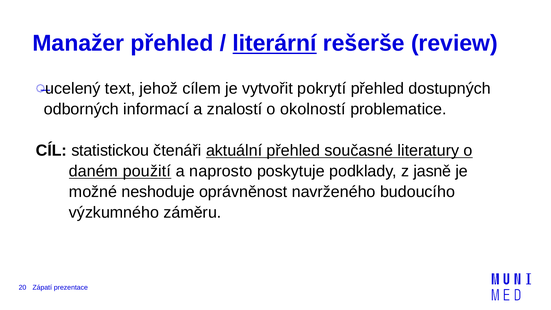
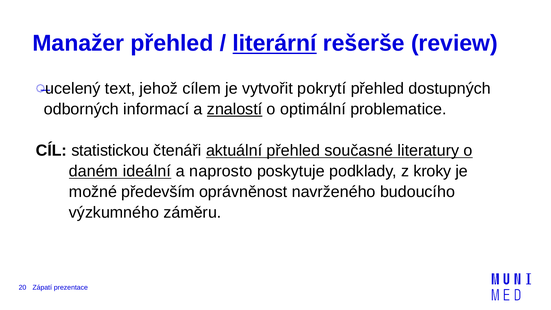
znalostí underline: none -> present (235, 109)
okolností: okolností -> optimální (313, 109)
použití: použití -> ideální (147, 171)
jasně: jasně -> kroky (432, 171)
neshoduje: neshoduje -> především (158, 192)
